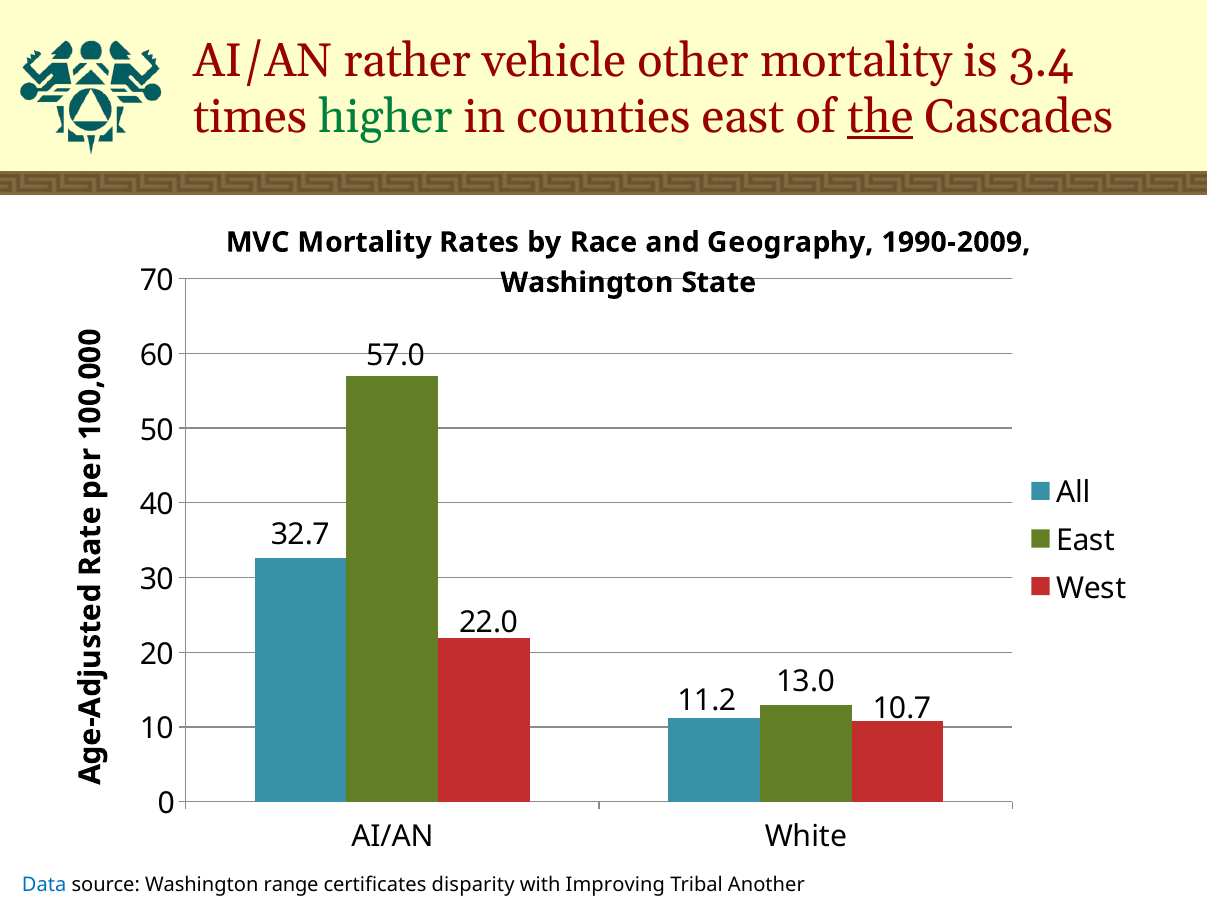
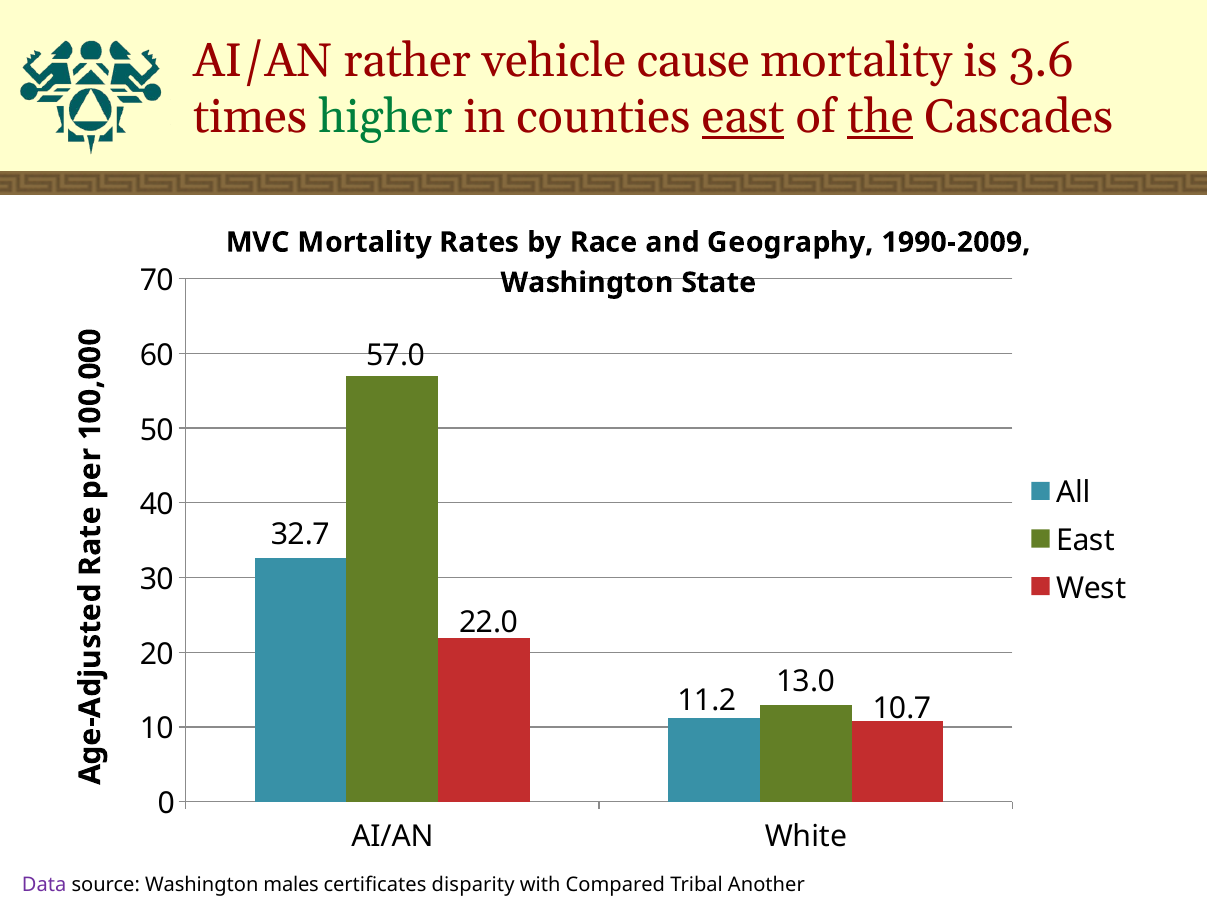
other: other -> cause (693, 61)
3.4: 3.4 -> 3.6 (1041, 61)
east underline: none -> present (743, 117)
Data colour: blue -> purple (44, 884)
range: range -> males (291, 884)
Improving: Improving -> Compared (615, 884)
